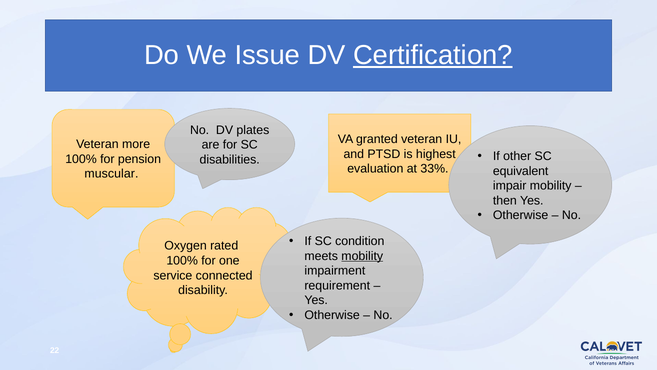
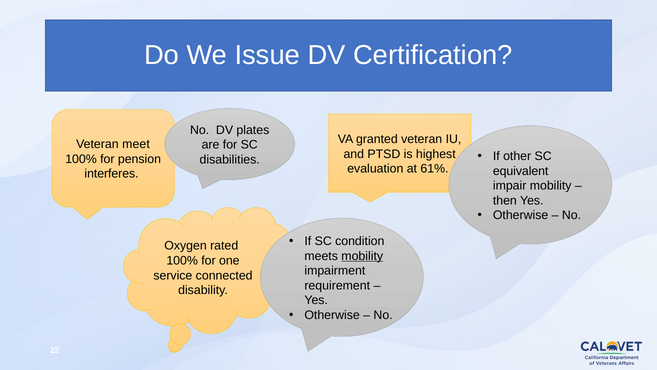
Certification underline: present -> none (433, 55)
more: more -> meet (136, 144)
33%: 33% -> 61% (435, 169)
muscular: muscular -> interferes (112, 174)
